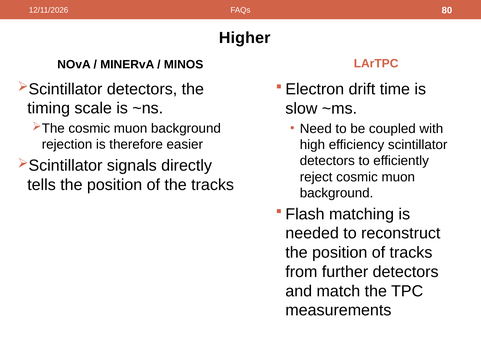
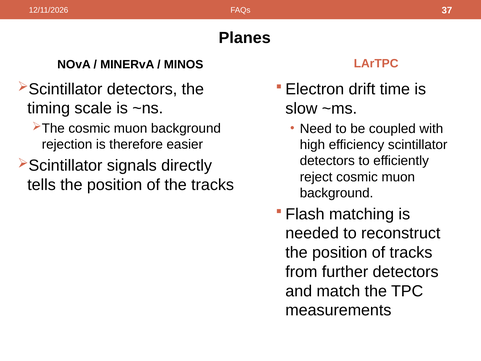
80: 80 -> 37 (447, 10)
Higher: Higher -> Planes (245, 38)
